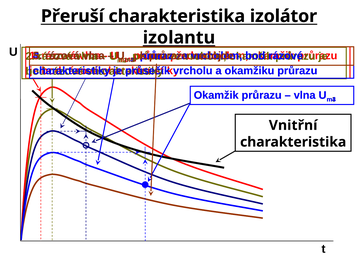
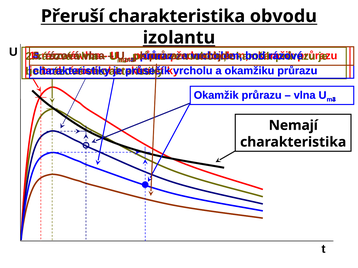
izolátor: izolátor -> obvodu (283, 16)
Vnitřní: Vnitřní -> Nemají (293, 126)
